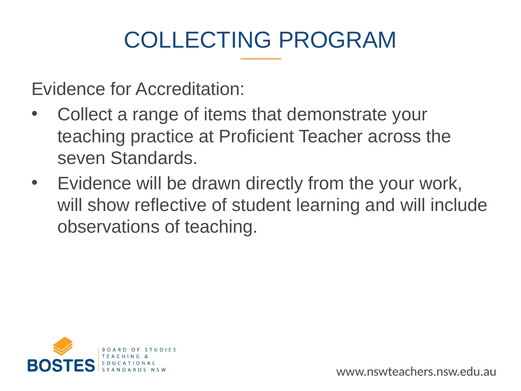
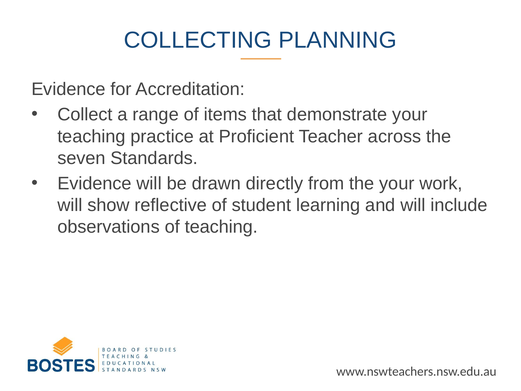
PROGRAM: PROGRAM -> PLANNING (338, 40)
